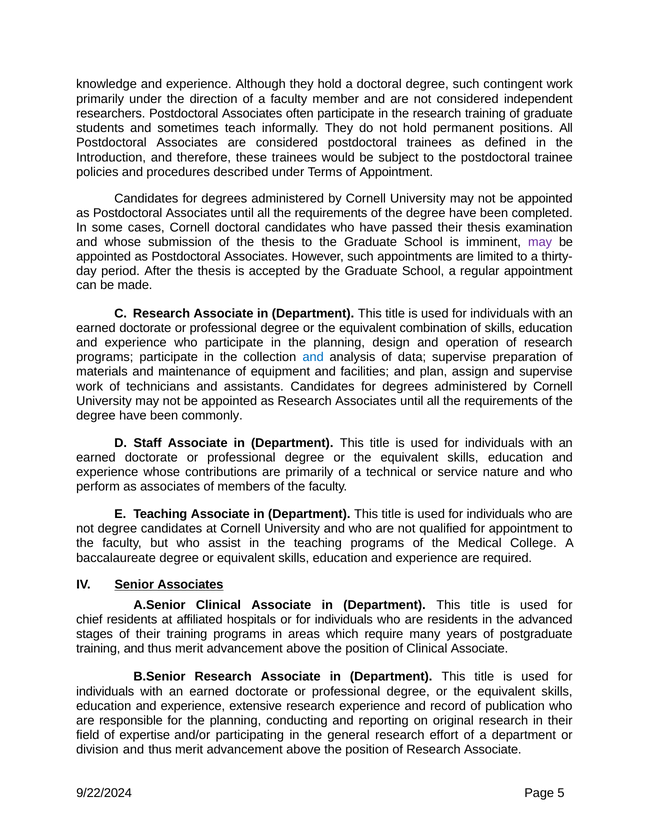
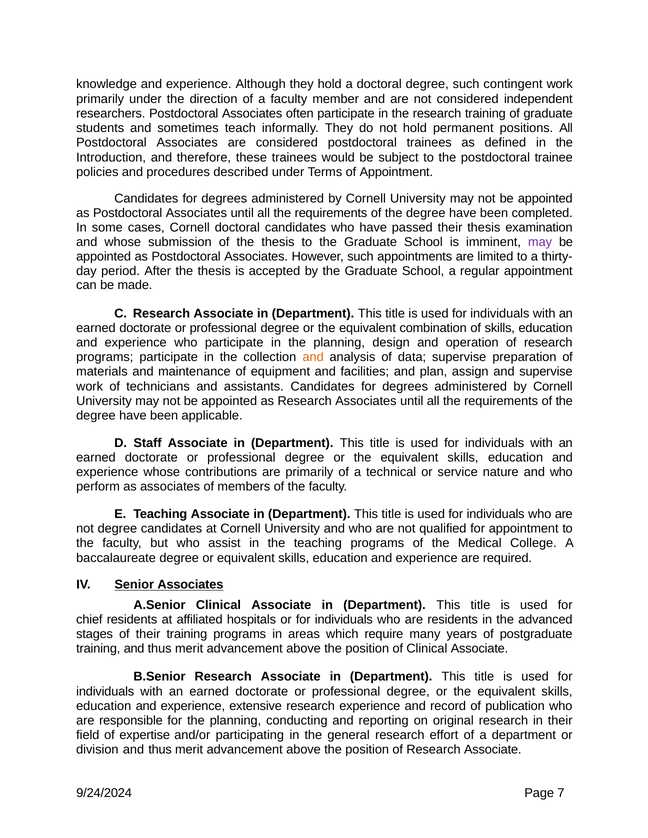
and colour: blue -> orange (313, 357)
commonly: commonly -> applicable (212, 416)
9/22/2024: 9/22/2024 -> 9/24/2024 (104, 794)
5: 5 -> 7 (561, 794)
